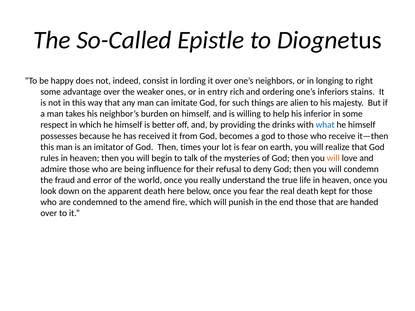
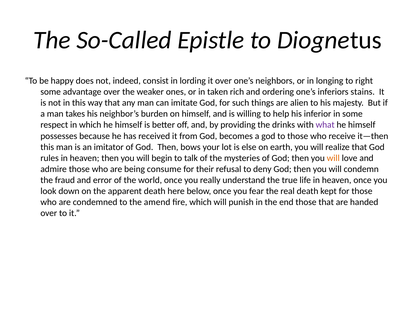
entry: entry -> taken (218, 92)
what colour: blue -> purple (325, 125)
times: times -> bows (191, 147)
is fear: fear -> else (249, 147)
influence: influence -> consume (164, 169)
